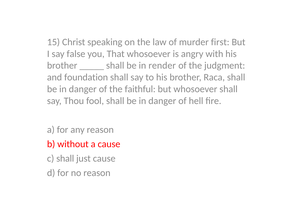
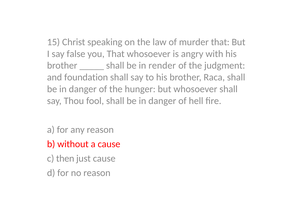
murder first: first -> that (220, 42)
faithful: faithful -> hunger (140, 89)
c shall: shall -> then (65, 158)
